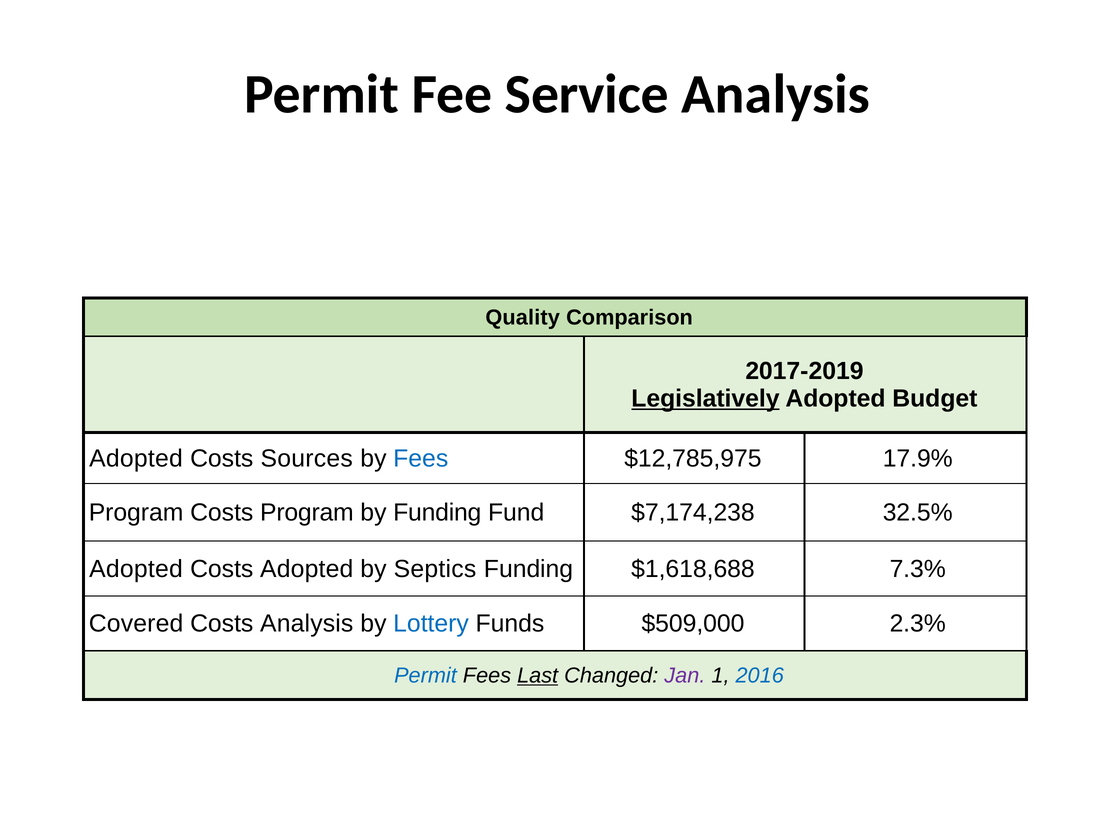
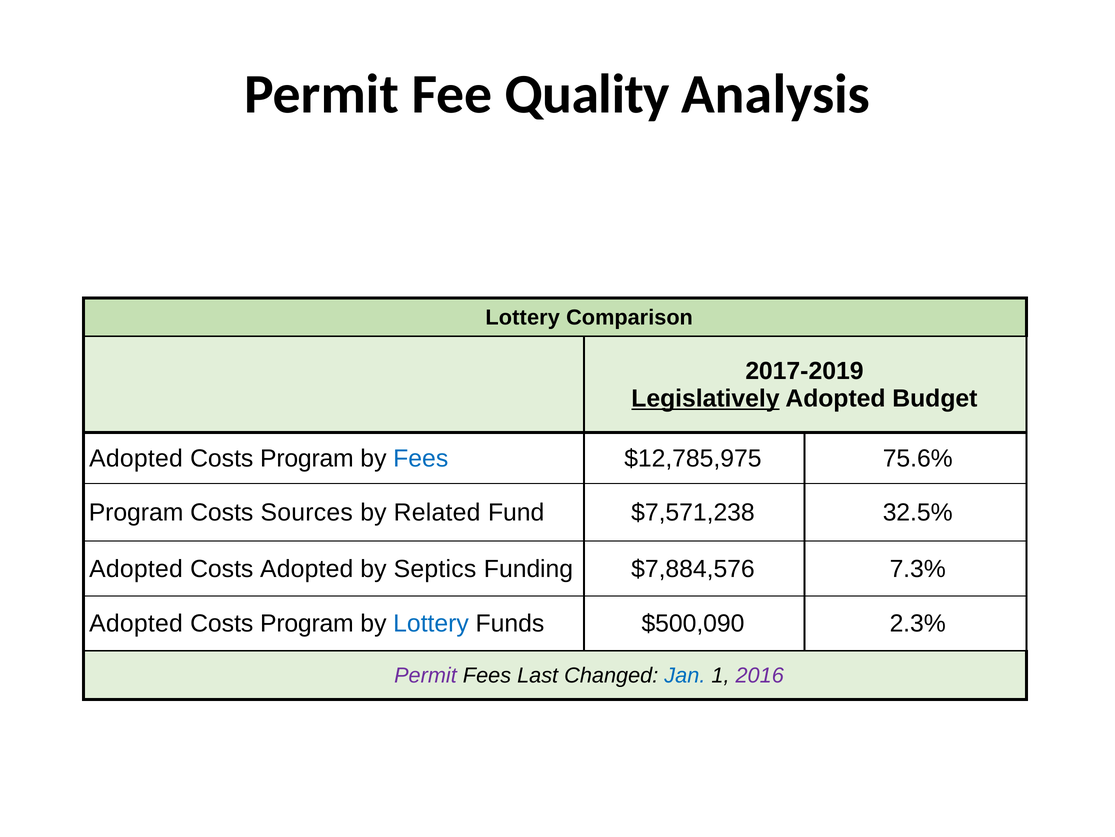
Service: Service -> Quality (587, 94)
Quality: Quality -> Lottery (523, 317)
Sources: Sources -> Program (307, 458)
17.9%: 17.9% -> 75.6% (918, 458)
Costs Program: Program -> Sources (307, 512)
by Funding: Funding -> Related (437, 512)
$7,174,238: $7,174,238 -> $7,571,238 (693, 512)
$1,618,688: $1,618,688 -> $7,884,576 (693, 568)
Covered: Covered -> Adopted (136, 623)
Analysis: Analysis -> Program (307, 623)
$509,000: $509,000 -> $500,090 (693, 623)
Permit colour: blue -> purple (425, 675)
Last underline: present -> none (538, 675)
Jan colour: purple -> blue (685, 675)
2016 colour: blue -> purple (760, 675)
